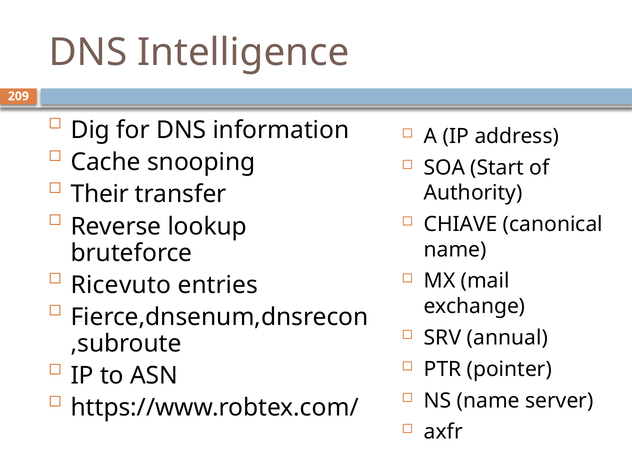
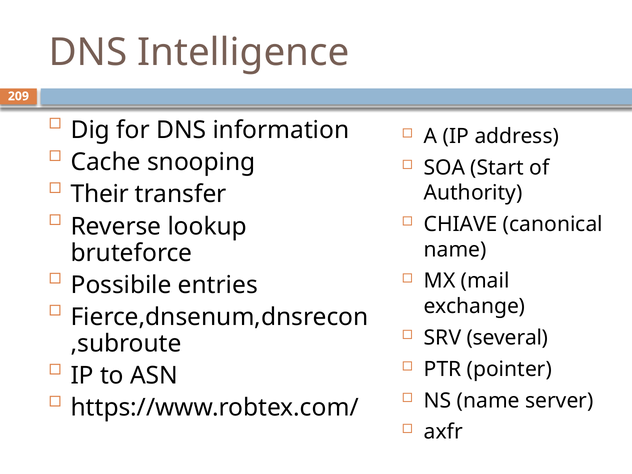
Ricevuto: Ricevuto -> Possibile (121, 285)
annual: annual -> several (508, 338)
